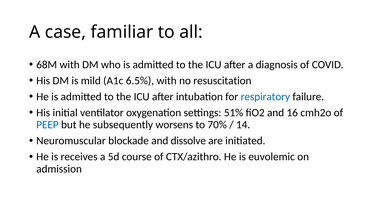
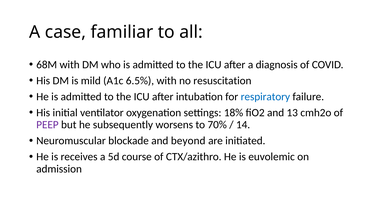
51%: 51% -> 18% (234, 113)
16: 16 -> 13 (292, 113)
PEEP colour: blue -> purple (47, 125)
dissolve: dissolve -> beyond (188, 141)
